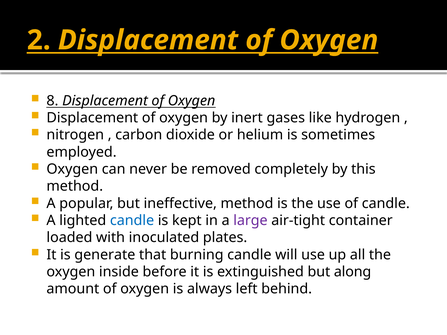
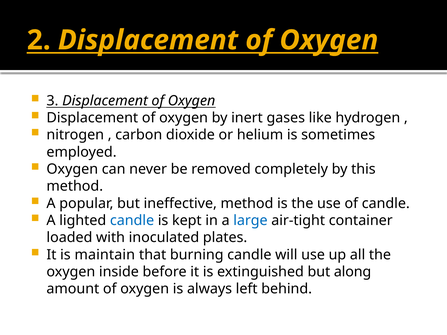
8: 8 -> 3 (52, 101)
large colour: purple -> blue (250, 221)
generate: generate -> maintain (105, 255)
